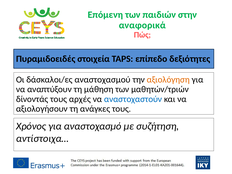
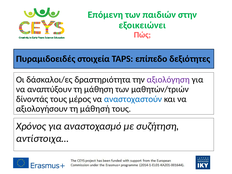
αναφορικά: αναφορικά -> εξοικειώνει (142, 25)
αναστοχασμού: αναστοχασμού -> δραστηριότητα (103, 80)
αξιολόγηση colour: orange -> purple (168, 80)
αρχές: αρχές -> μέρος (80, 99)
ανάγκες: ανάγκες -> μάθησή (95, 109)
